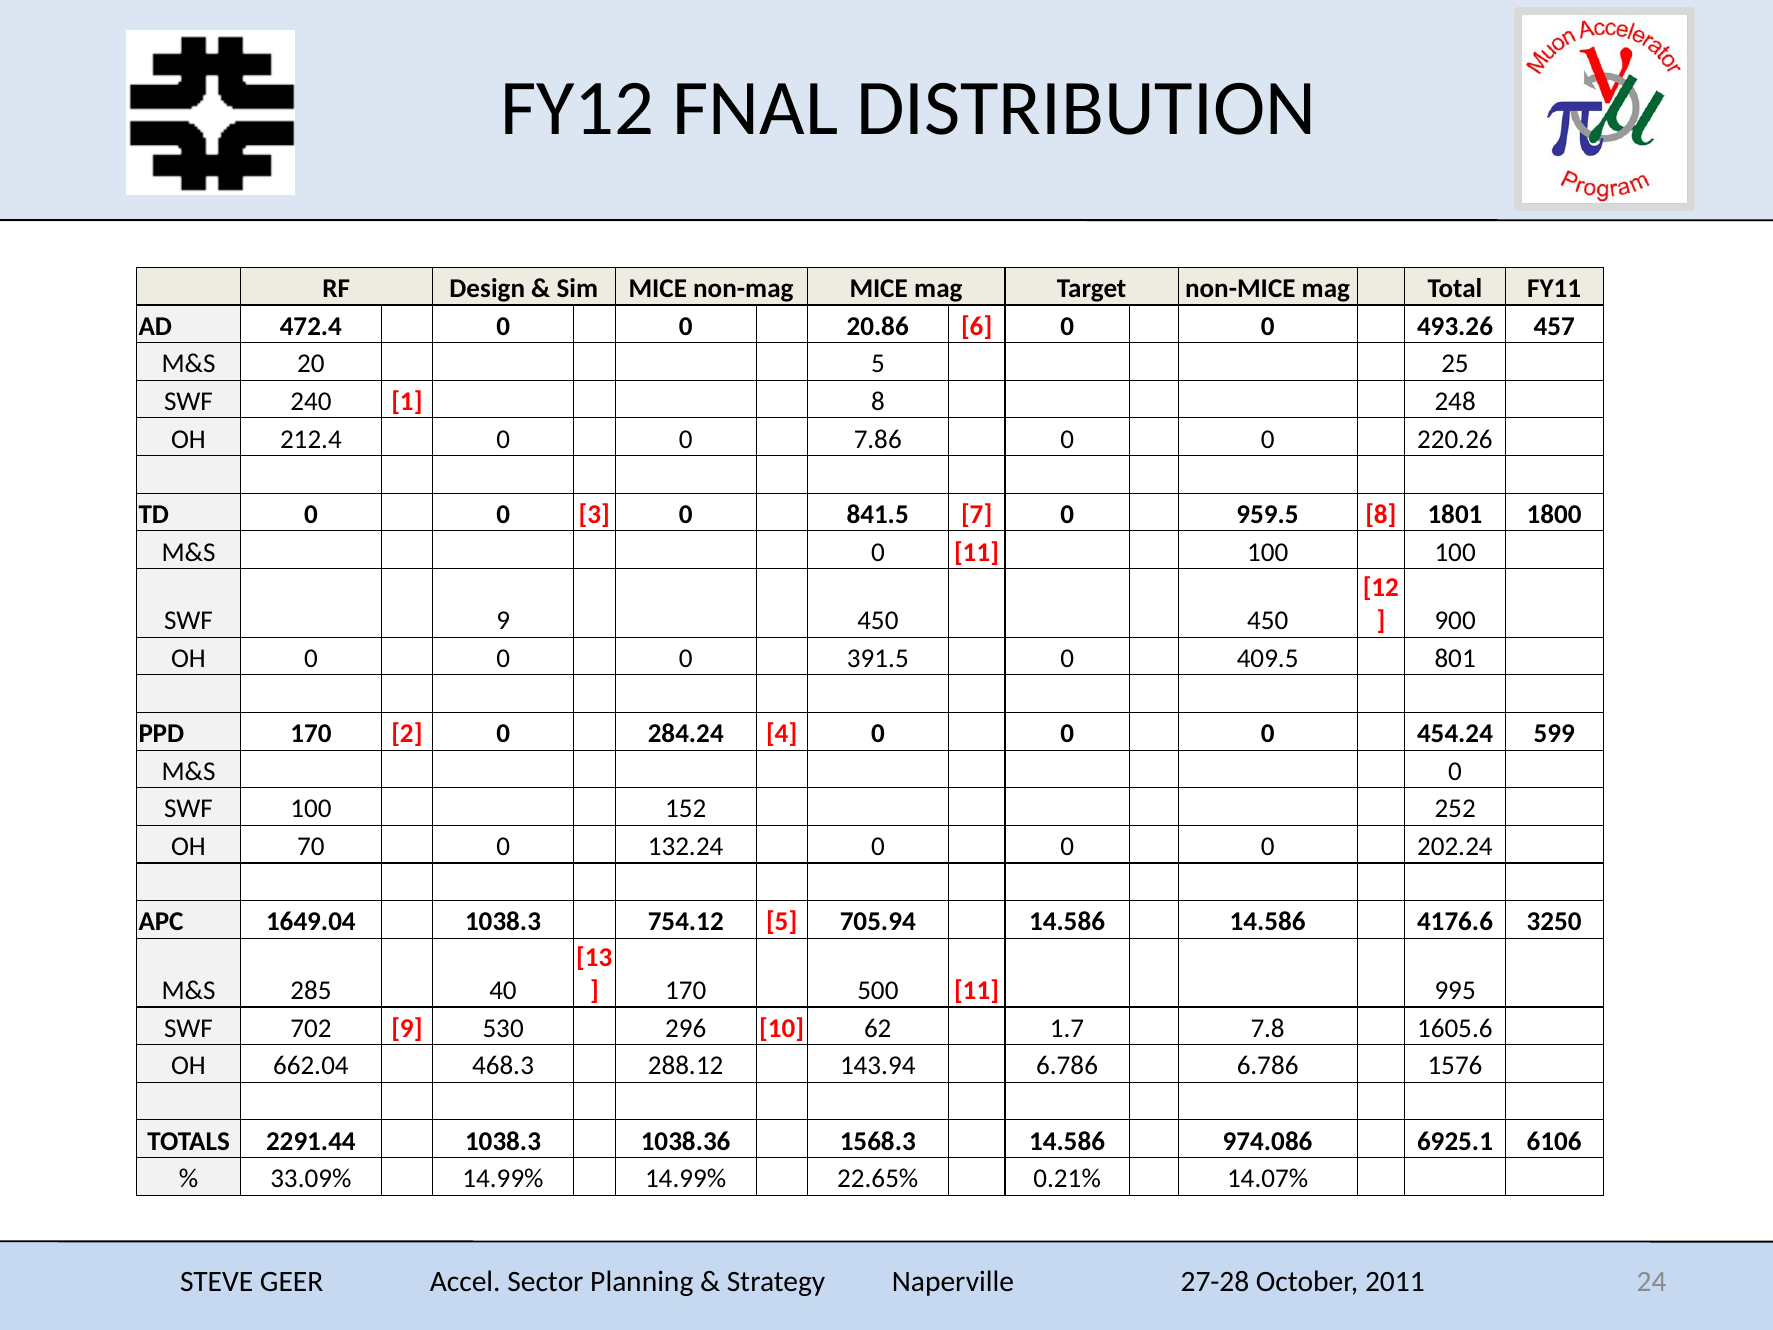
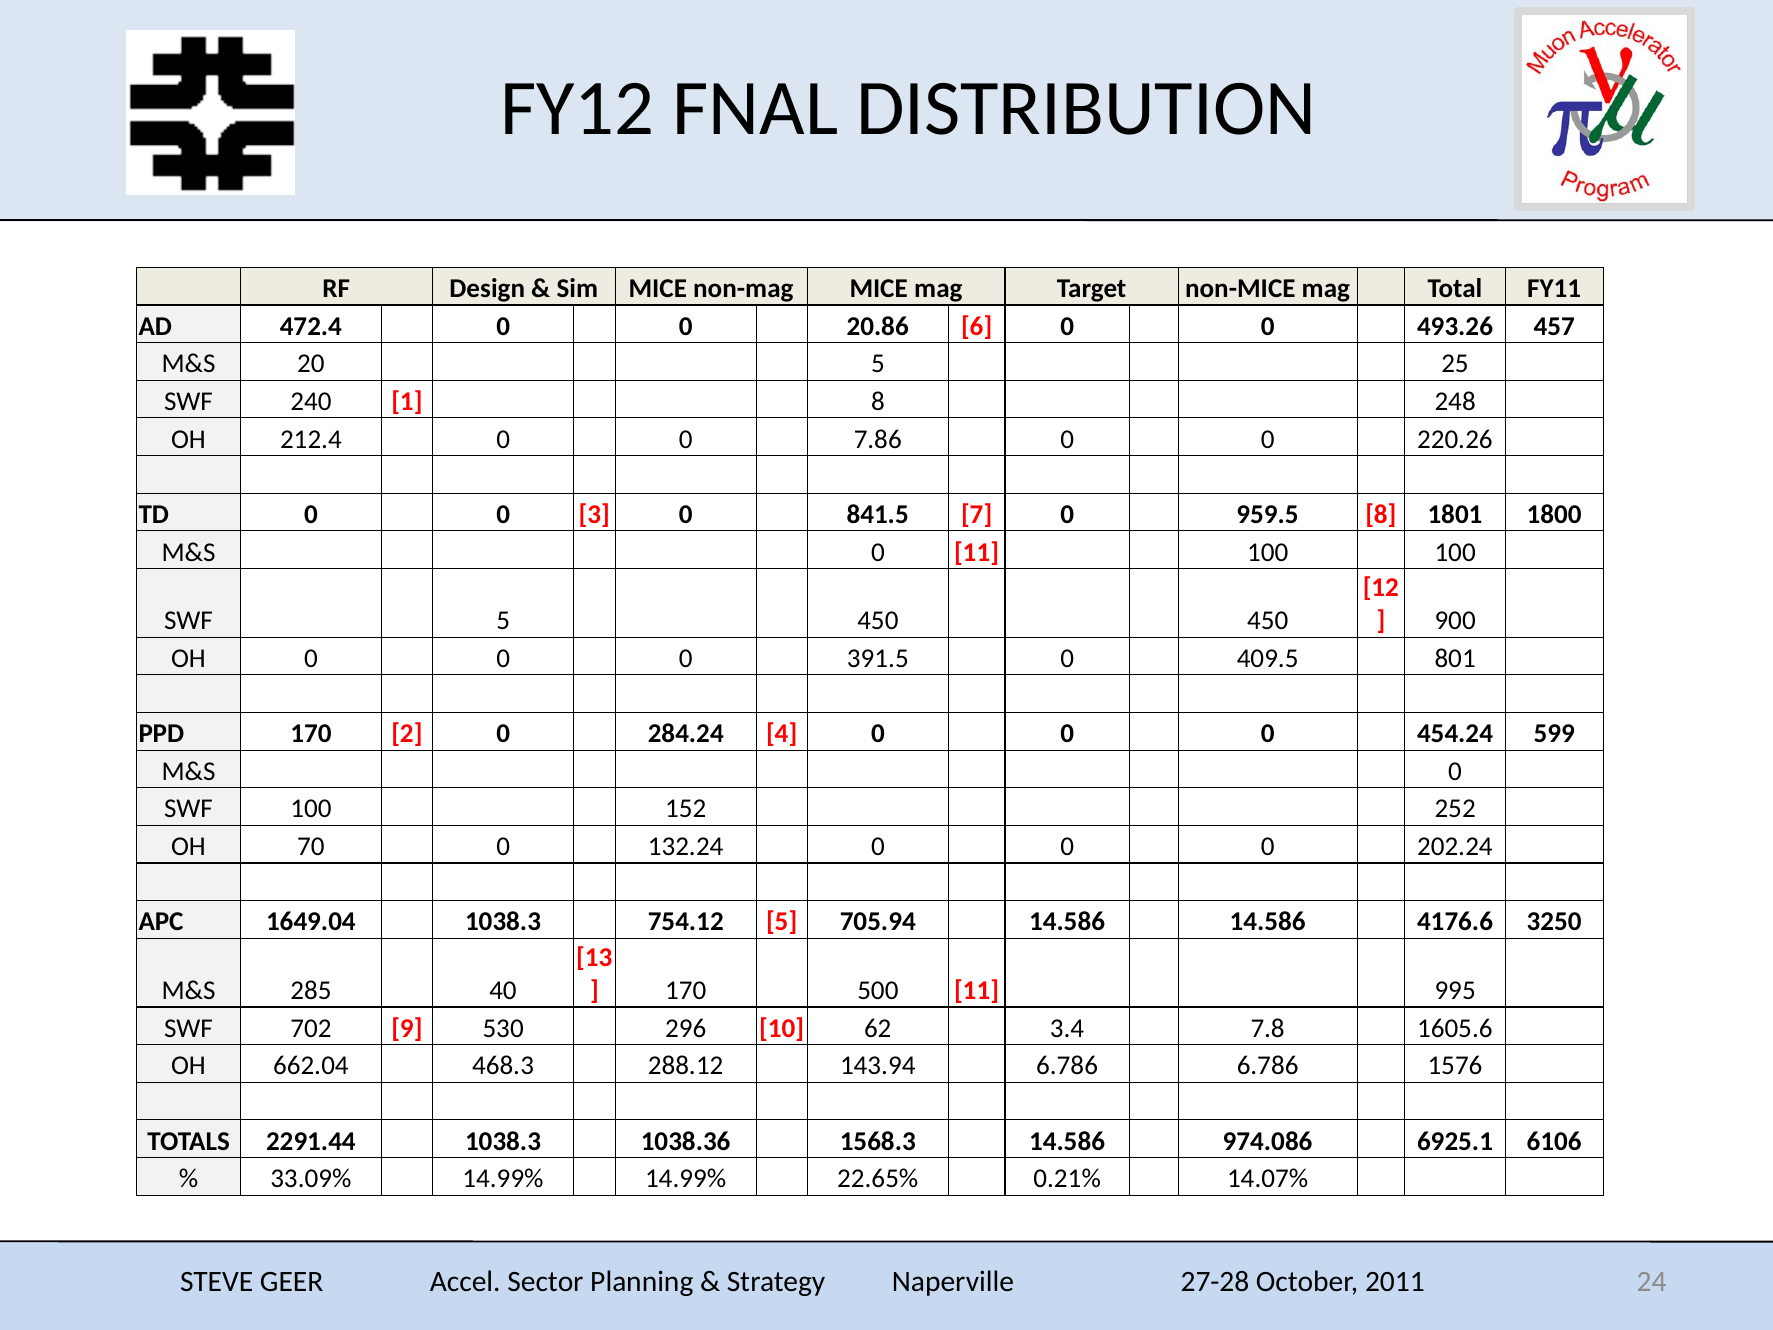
SWF 9: 9 -> 5 (503, 621)
1.7: 1.7 -> 3.4 (1067, 1028)
